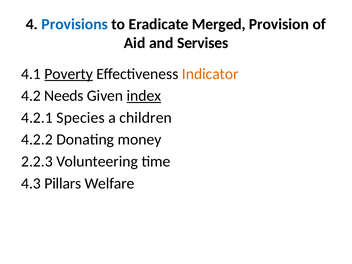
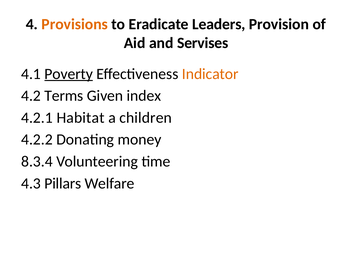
Provisions colour: blue -> orange (75, 24)
Merged: Merged -> Leaders (219, 24)
Needs: Needs -> Terms (64, 96)
index underline: present -> none (144, 96)
Species: Species -> Habitat (81, 118)
2.2.3: 2.2.3 -> 8.3.4 (37, 161)
